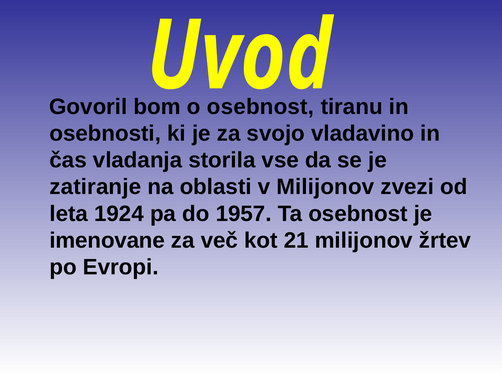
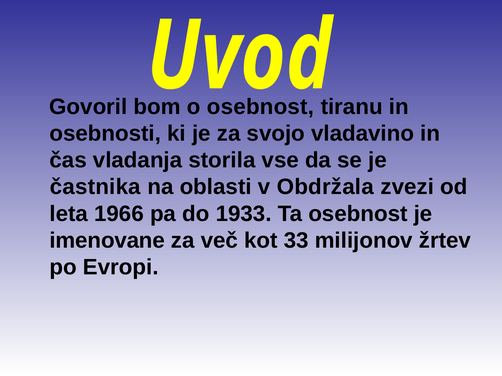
zatiranje: zatiranje -> častnika (95, 187)
v Milijonov: Milijonov -> Obdržala (325, 187)
1924: 1924 -> 1966 (119, 214)
1957: 1957 -> 1933 (244, 214)
21: 21 -> 33 (296, 241)
